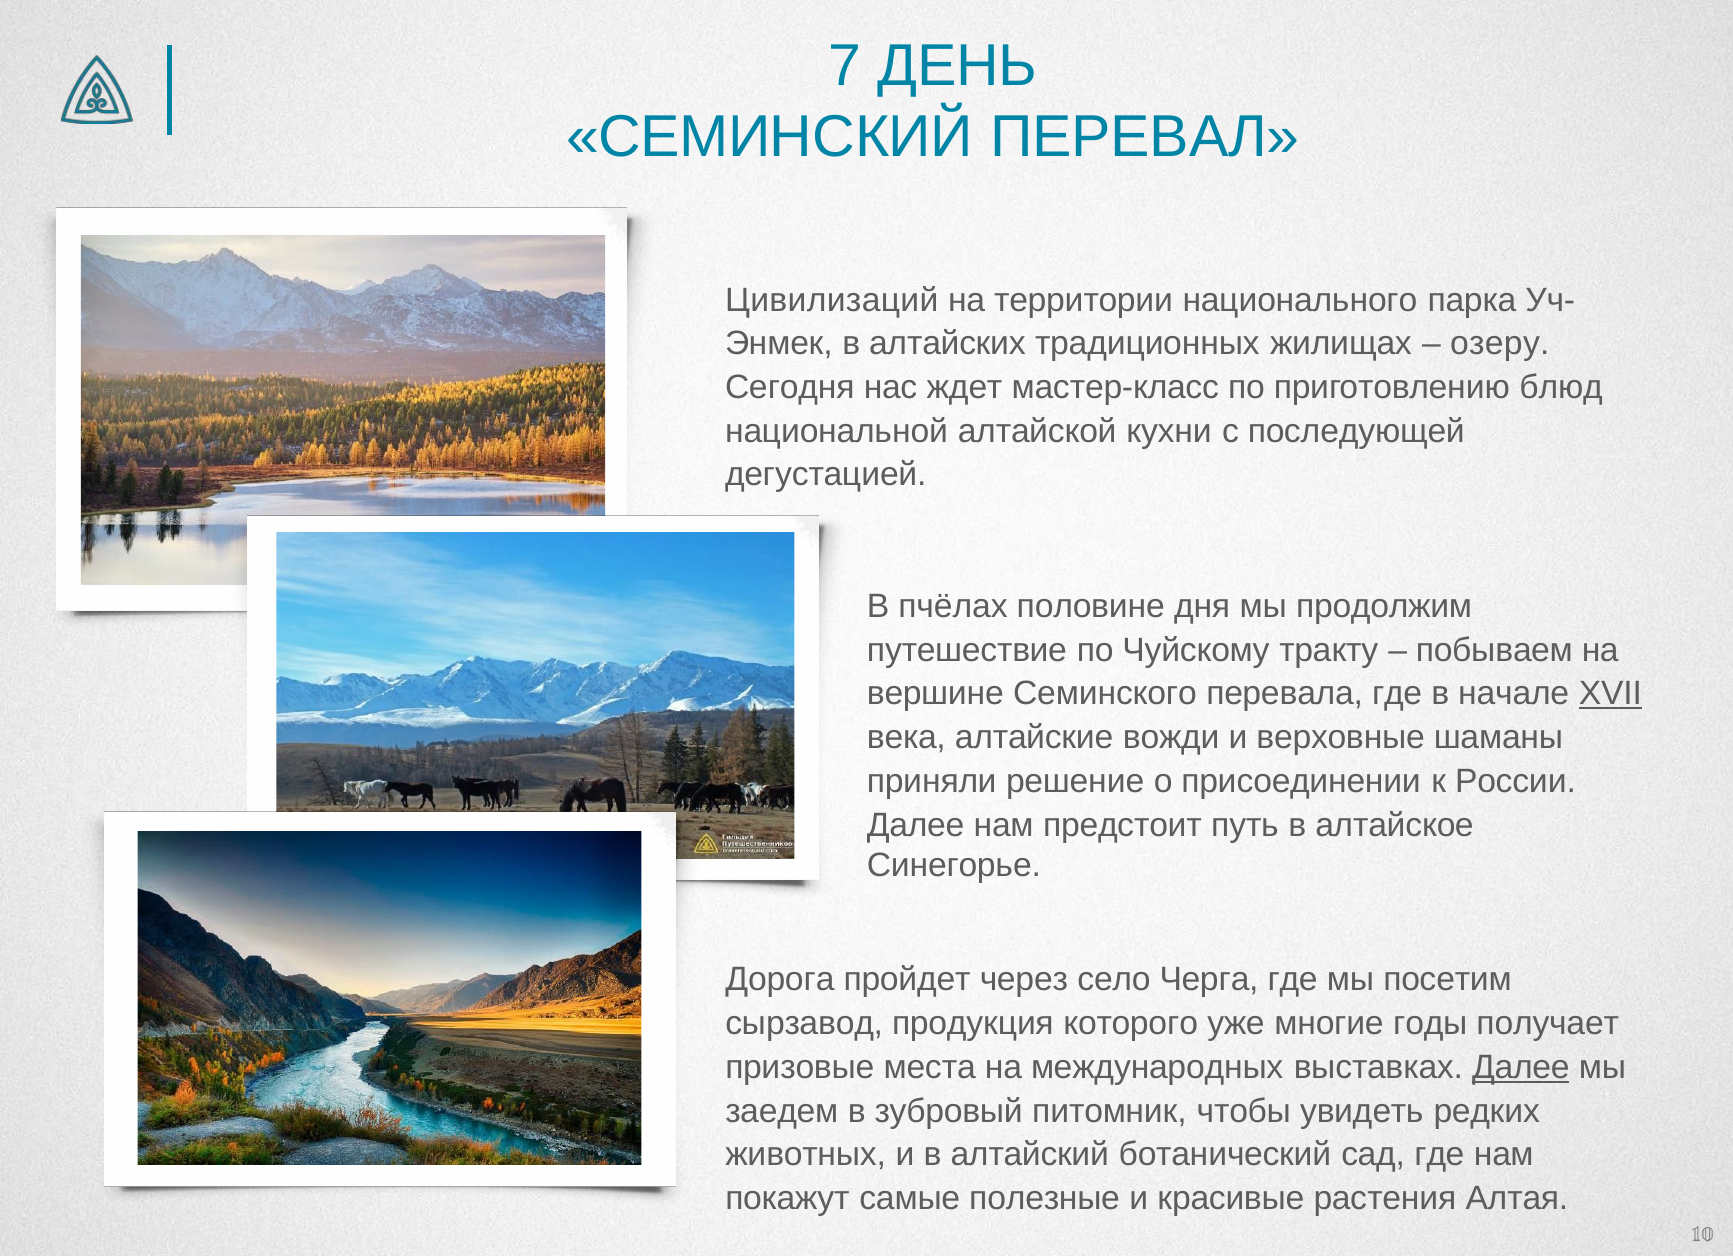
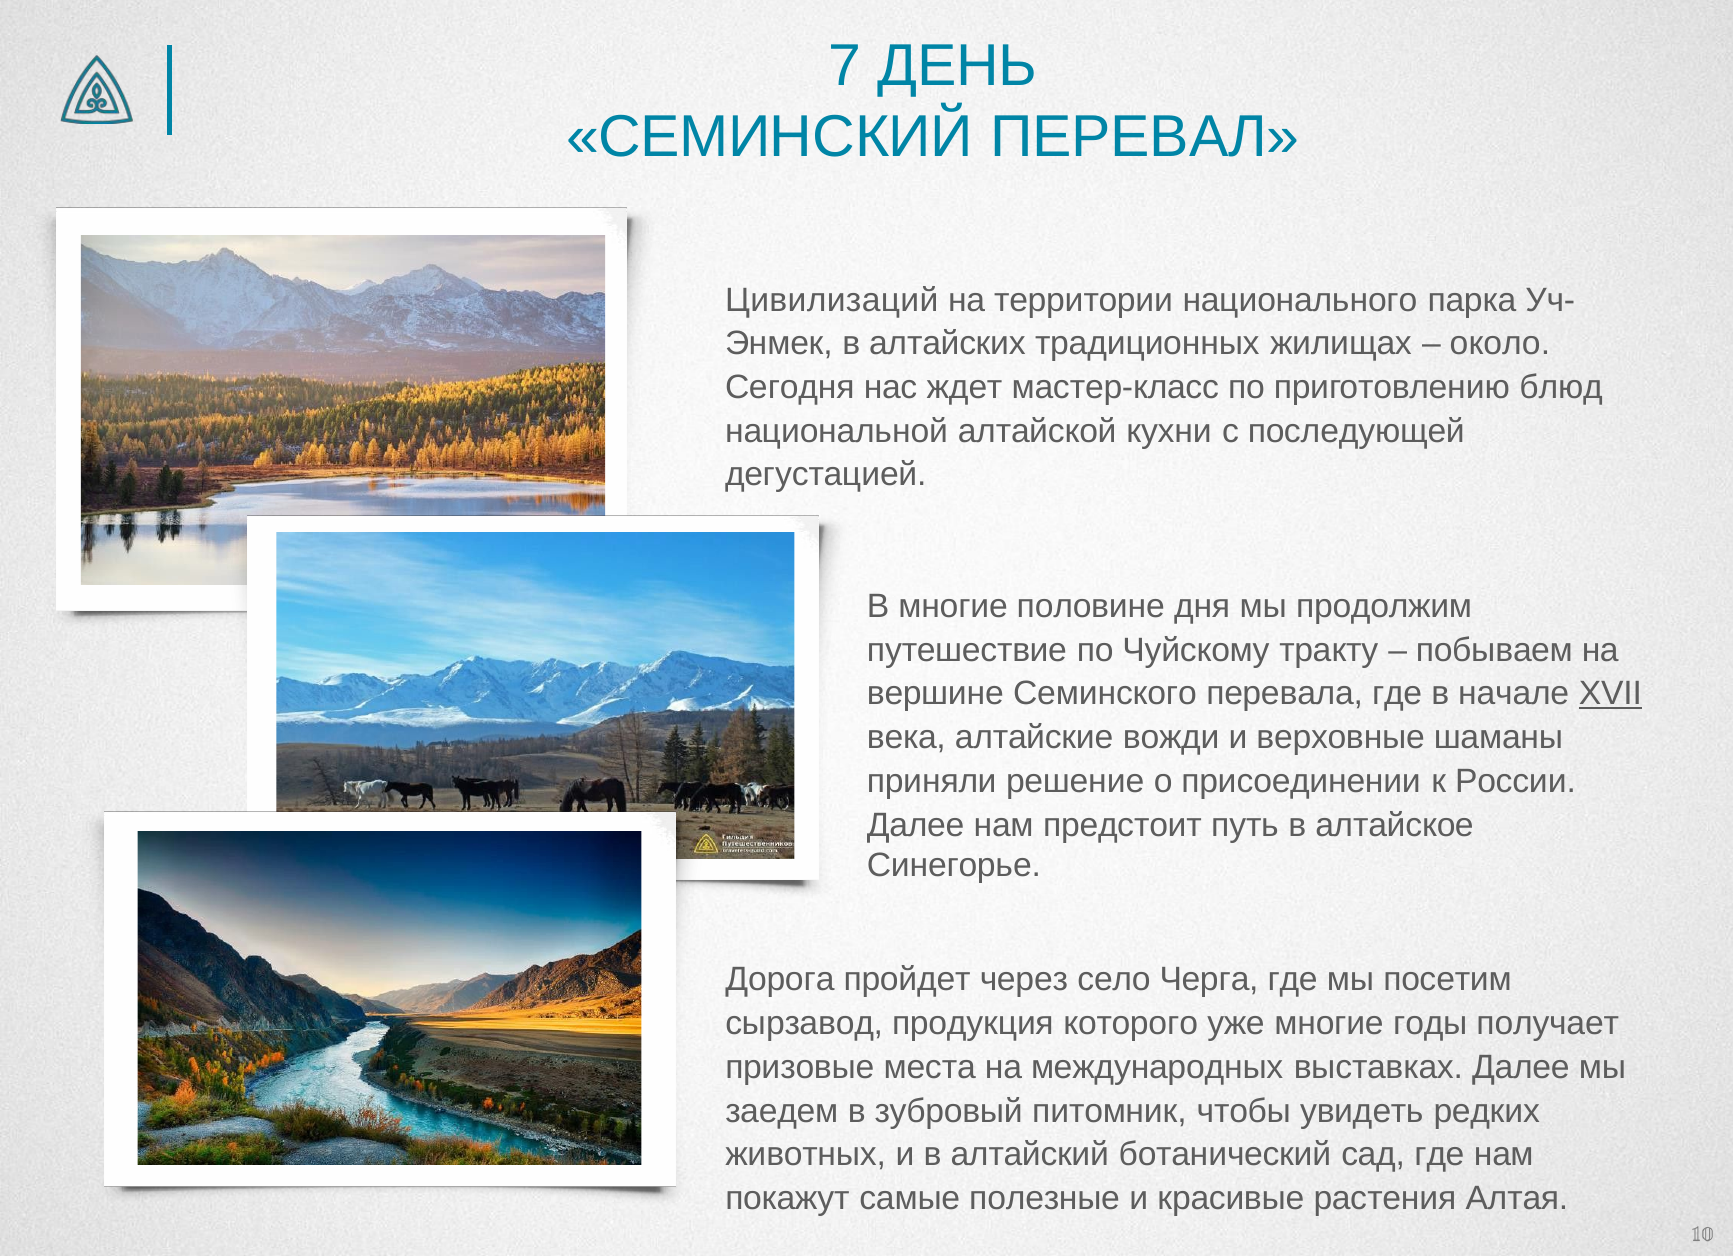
озеру: озеру -> около (1500, 344)
В пчёлах: пчёлах -> многие (953, 606)
Далее underline: present -> none (1521, 1067)
